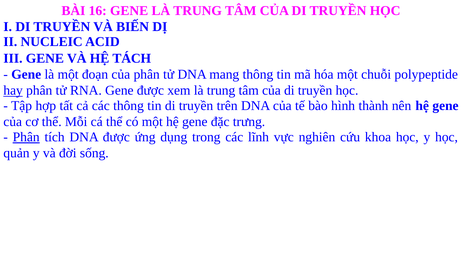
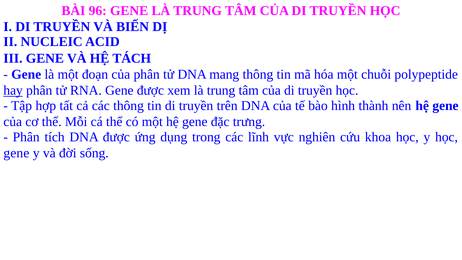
16: 16 -> 96 (98, 11)
Phân underline: present -> none (26, 137)
quản: quản -> gene (16, 153)
